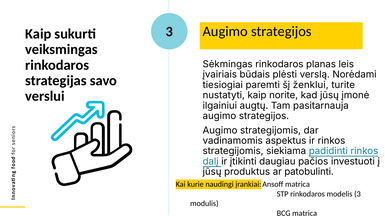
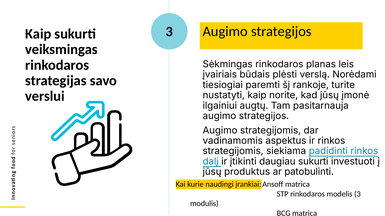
ženklui: ženklui -> rankoje (311, 85)
daugiau pačios: pačios -> sukurti (313, 162)
